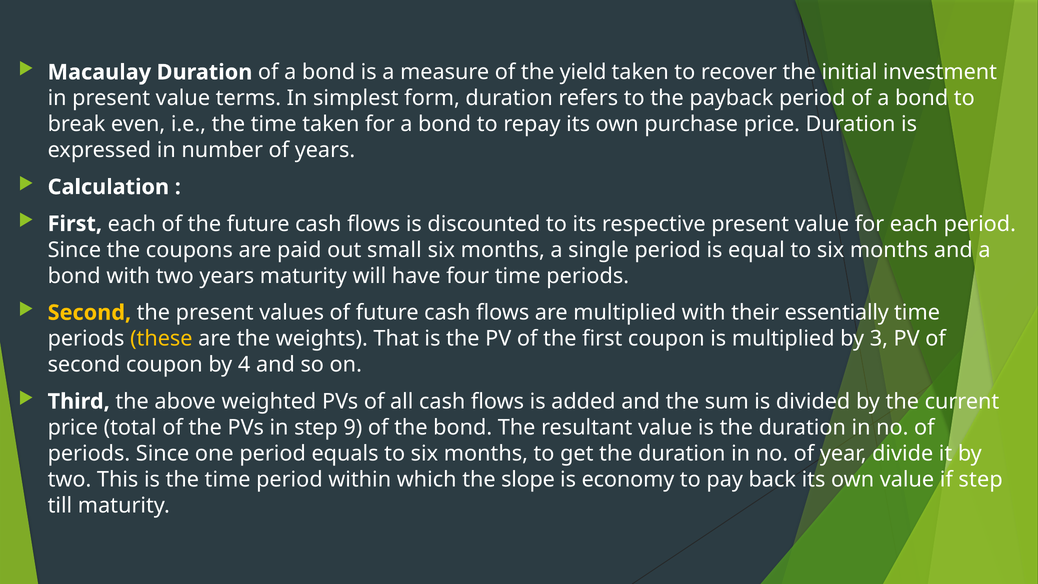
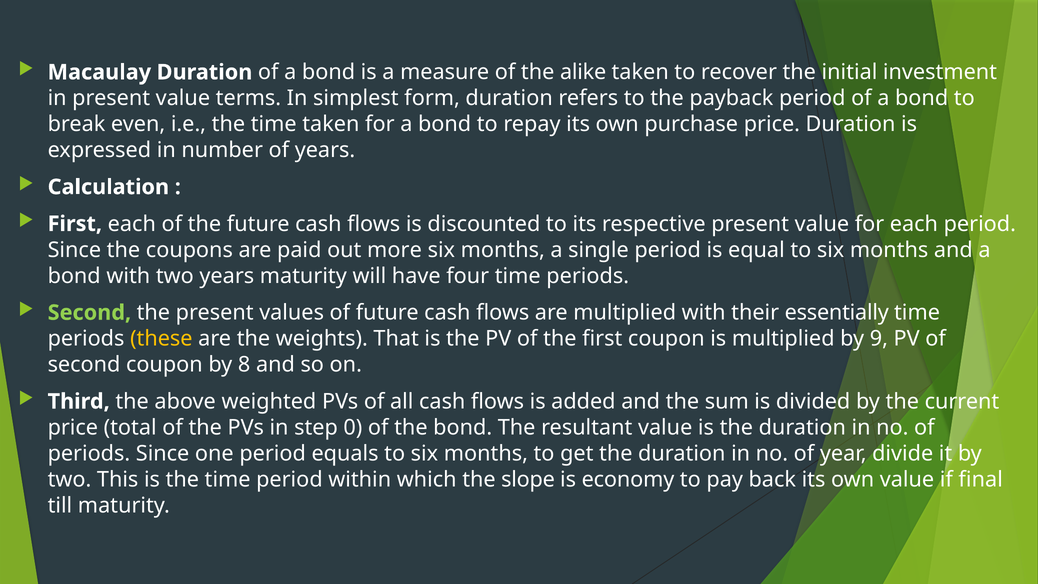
yield: yield -> alike (583, 72)
small: small -> more (394, 250)
Second colour: yellow -> light green (89, 313)
3: 3 -> 9 (879, 339)
4: 4 -> 8 (244, 365)
9: 9 -> 0 (353, 427)
if step: step -> final (981, 479)
